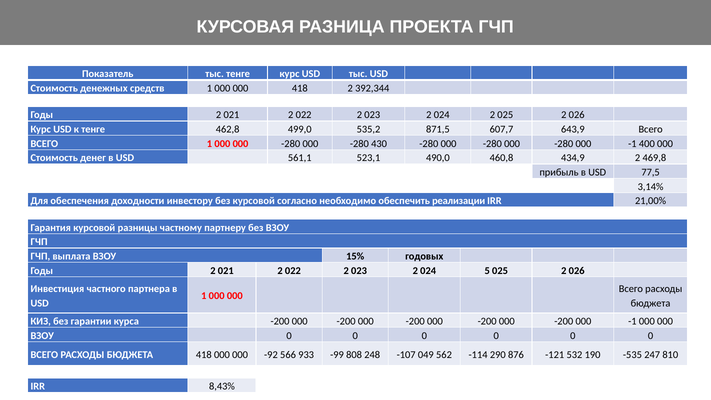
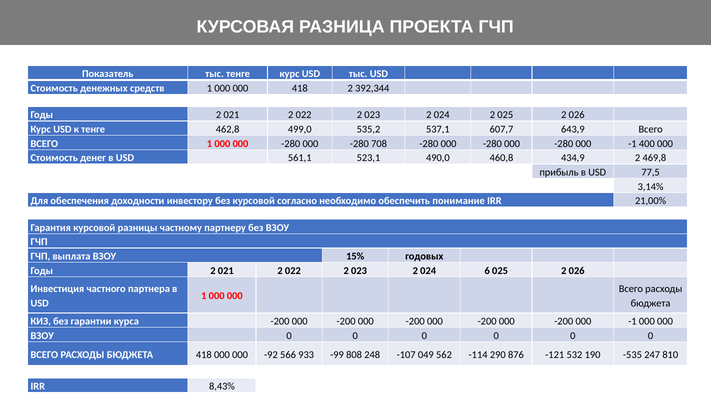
871,5: 871,5 -> 537,1 (438, 129)
430: 430 -> 708 (379, 144)
реализации: реализации -> понимание (459, 201)
5: 5 -> 6 (487, 271)
